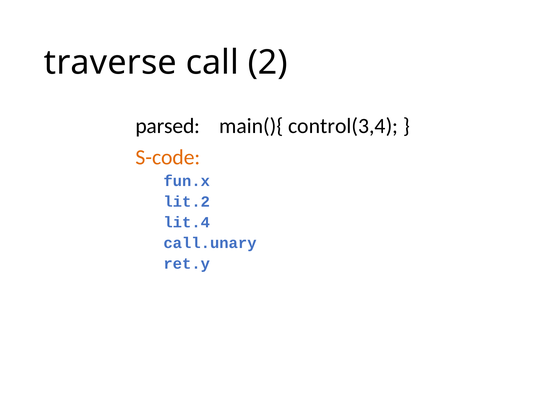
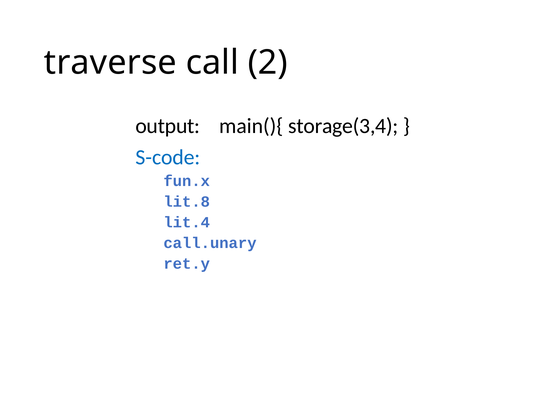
parsed: parsed -> output (168, 126)
control(3,4: control(3,4 -> storage(3,4 (343, 126)
S-code colour: orange -> blue (168, 157)
lit.2: lit.2 -> lit.8 (187, 202)
